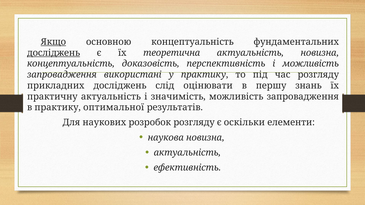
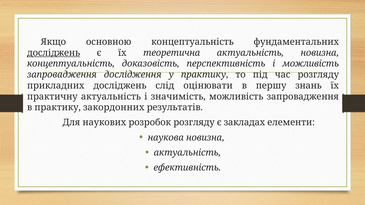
Якщо underline: present -> none (53, 42)
використані: використані -> дослідження (133, 75)
оптимальної: оптимальної -> закордонних (114, 108)
оскільки: оскільки -> закладах (244, 123)
